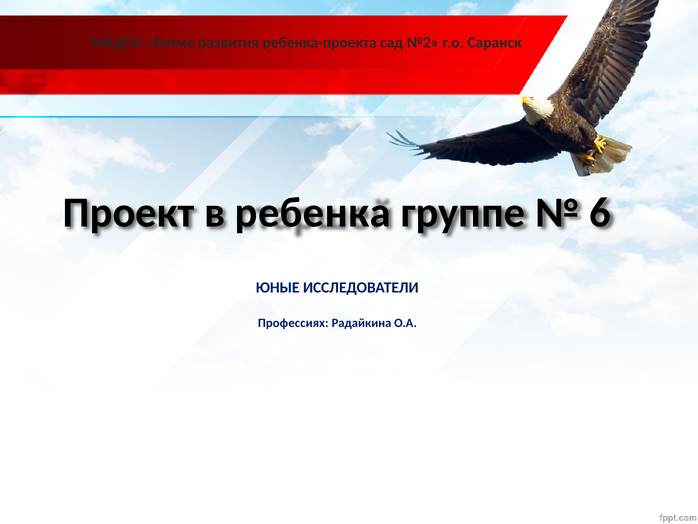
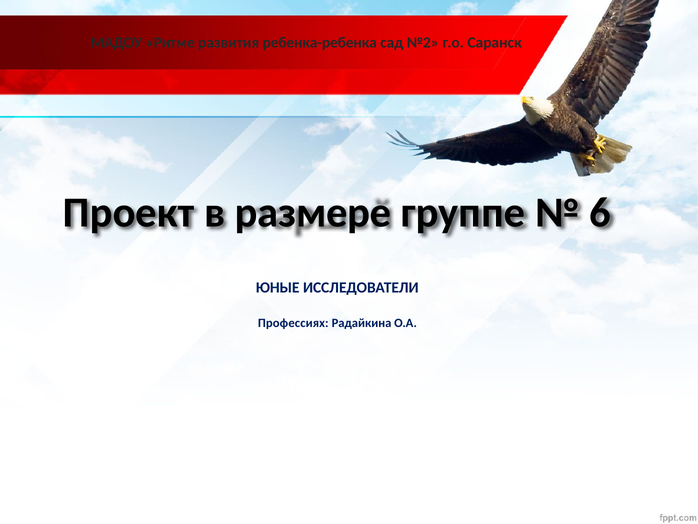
ребенка-проекта: ребенка-проекта -> ребенка-ребенка (320, 42)
ребенка: ребенка -> размере (313, 212)
